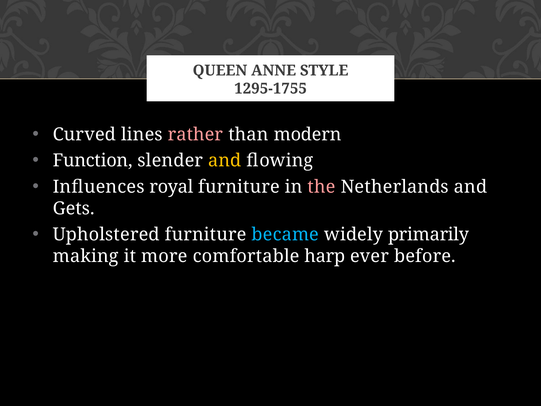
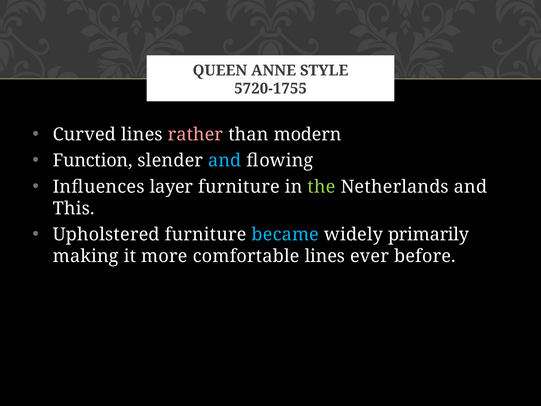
1295-1755: 1295-1755 -> 5720-1755 (271, 88)
and colour: yellow -> light blue (225, 161)
royal: royal -> layer (171, 187)
the colour: pink -> light green (322, 187)
Gets: Gets -> This (74, 208)
comfortable harp: harp -> lines (325, 256)
